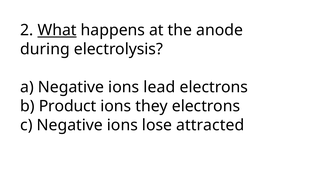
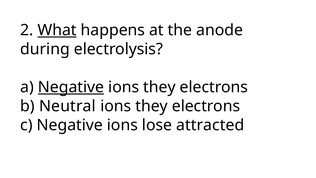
Negative underline: none -> present (71, 87)
lead: lead -> they (159, 87)
Product: Product -> Neutral (67, 106)
